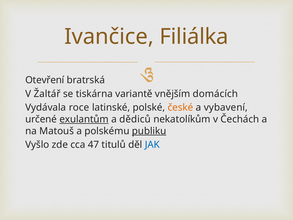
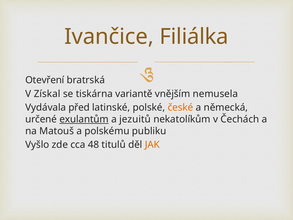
Žaltář: Žaltář -> Získal (47, 94)
domácích: domácích -> nemusela (215, 94)
roce: roce -> před (79, 107)
vybavení: vybavení -> německá (226, 107)
dědiců: dědiců -> jezuitů (135, 119)
publiku underline: present -> none (149, 131)
47: 47 -> 48 (93, 144)
JAK colour: blue -> orange (152, 144)
